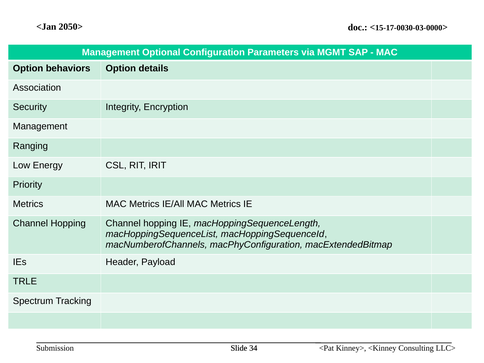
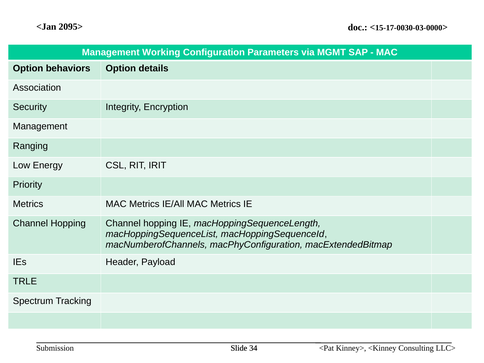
2050>: 2050> -> 2095> (71, 27)
Optional: Optional -> Working (161, 52)
